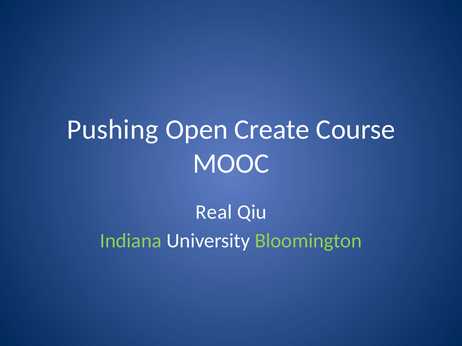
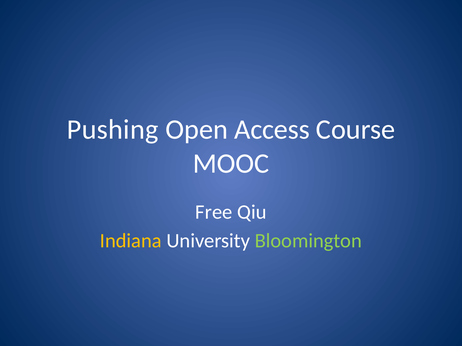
Create: Create -> Access (272, 130)
Real: Real -> Free (214, 212)
Indiana colour: light green -> yellow (131, 241)
